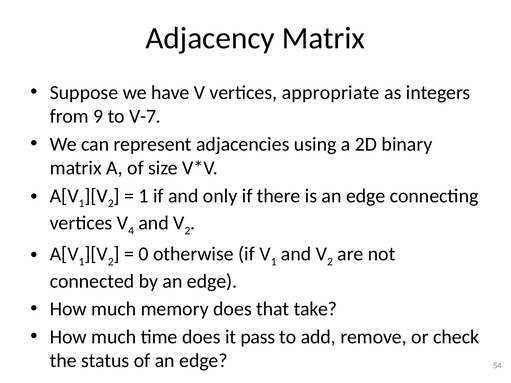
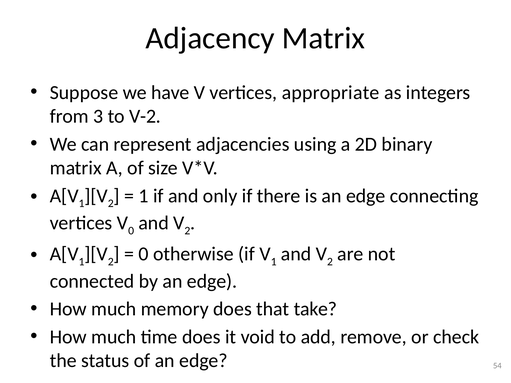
9: 9 -> 3 (98, 116)
V-7: V-7 -> V-2 (145, 116)
V 4: 4 -> 0 (131, 231)
pass: pass -> void (258, 337)
